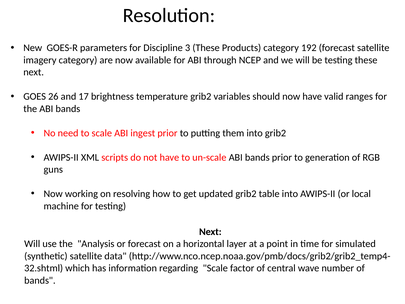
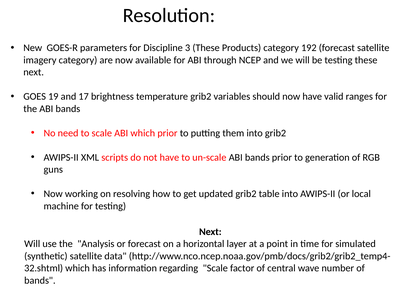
26: 26 -> 19 (53, 97)
ABI ingest: ingest -> which (143, 133)
